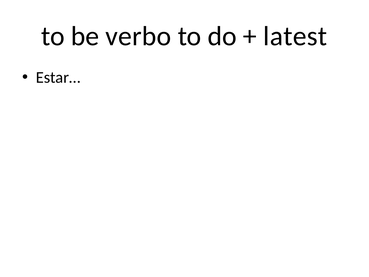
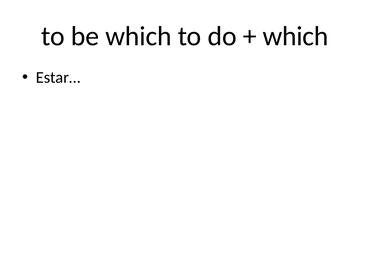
be verbo: verbo -> which (139, 36)
latest: latest -> which (295, 36)
